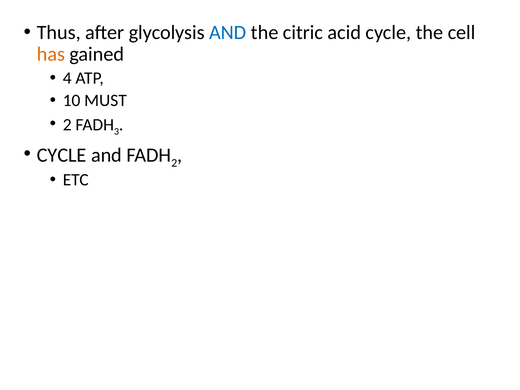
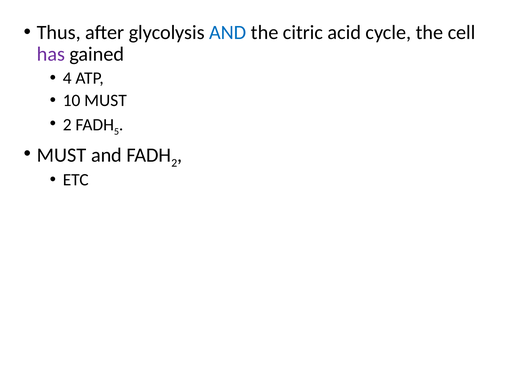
has colour: orange -> purple (51, 54)
3: 3 -> 5 (116, 131)
CYCLE: CYCLE -> MUST (62, 155)
